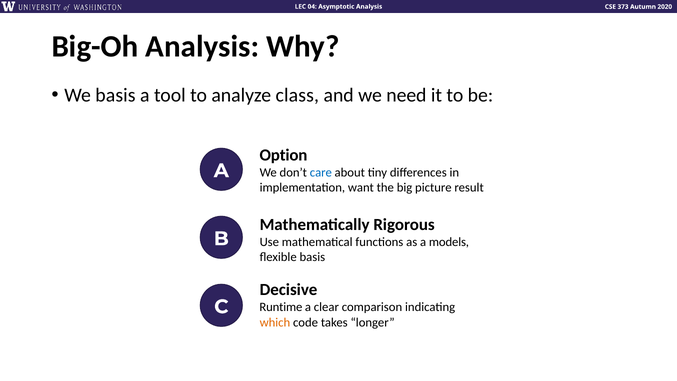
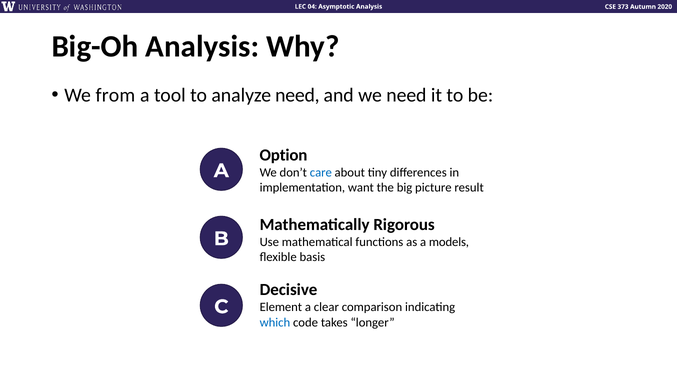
We basis: basis -> from (115, 95)
analyze class: class -> need (297, 95)
Runtime: Runtime -> Element (281, 307)
which colour: orange -> blue (275, 322)
